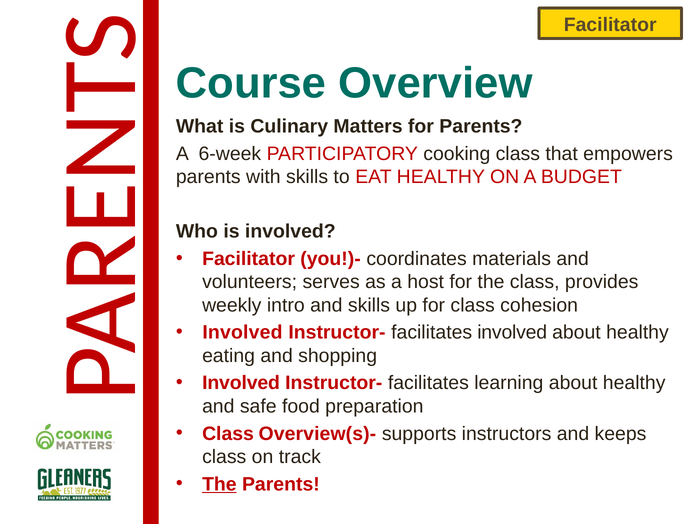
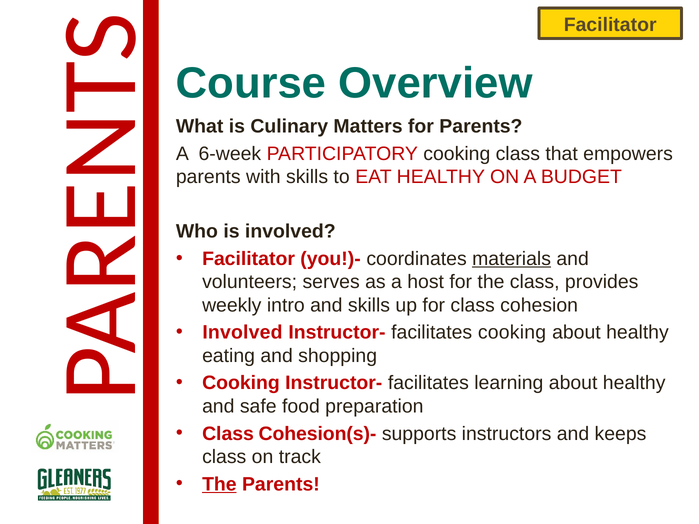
materials underline: none -> present (512, 259)
facilitates involved: involved -> cooking (512, 333)
Involved: Involved -> Cooking (241, 383)
Overview(s)-: Overview(s)- -> Cohesion(s)- (317, 434)
